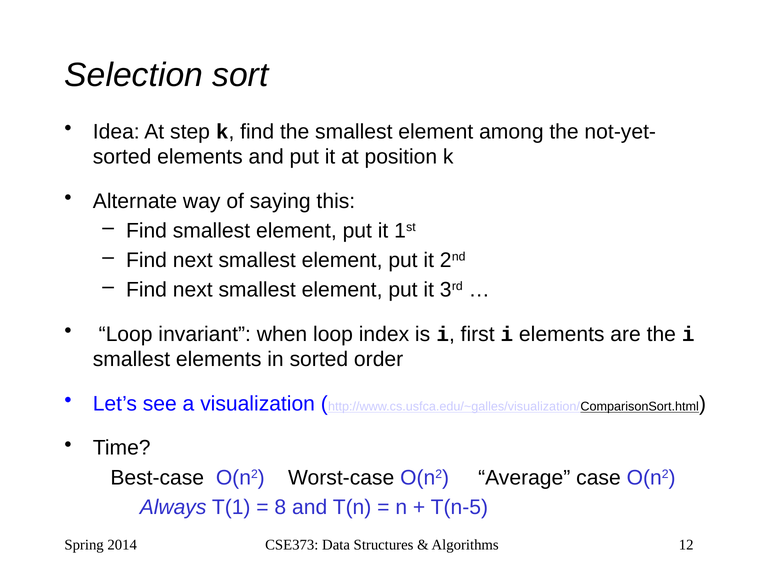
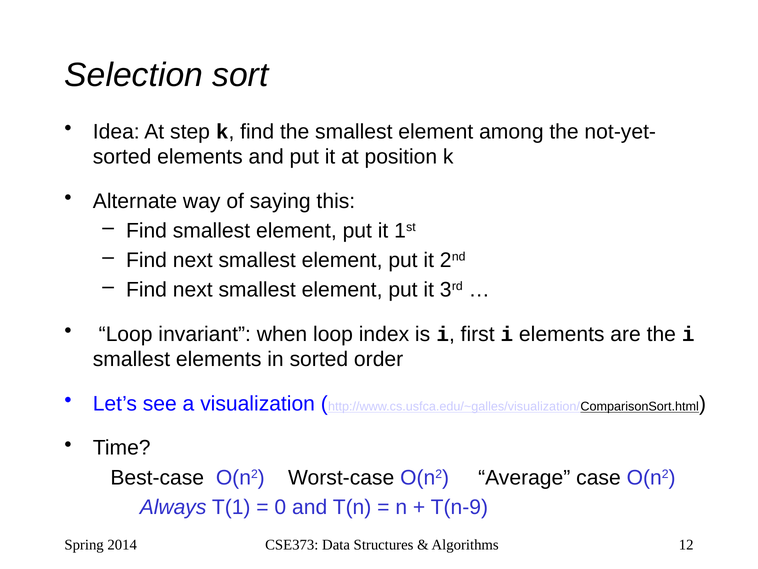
8: 8 -> 0 (280, 507)
T(n-5: T(n-5 -> T(n-9 (459, 507)
